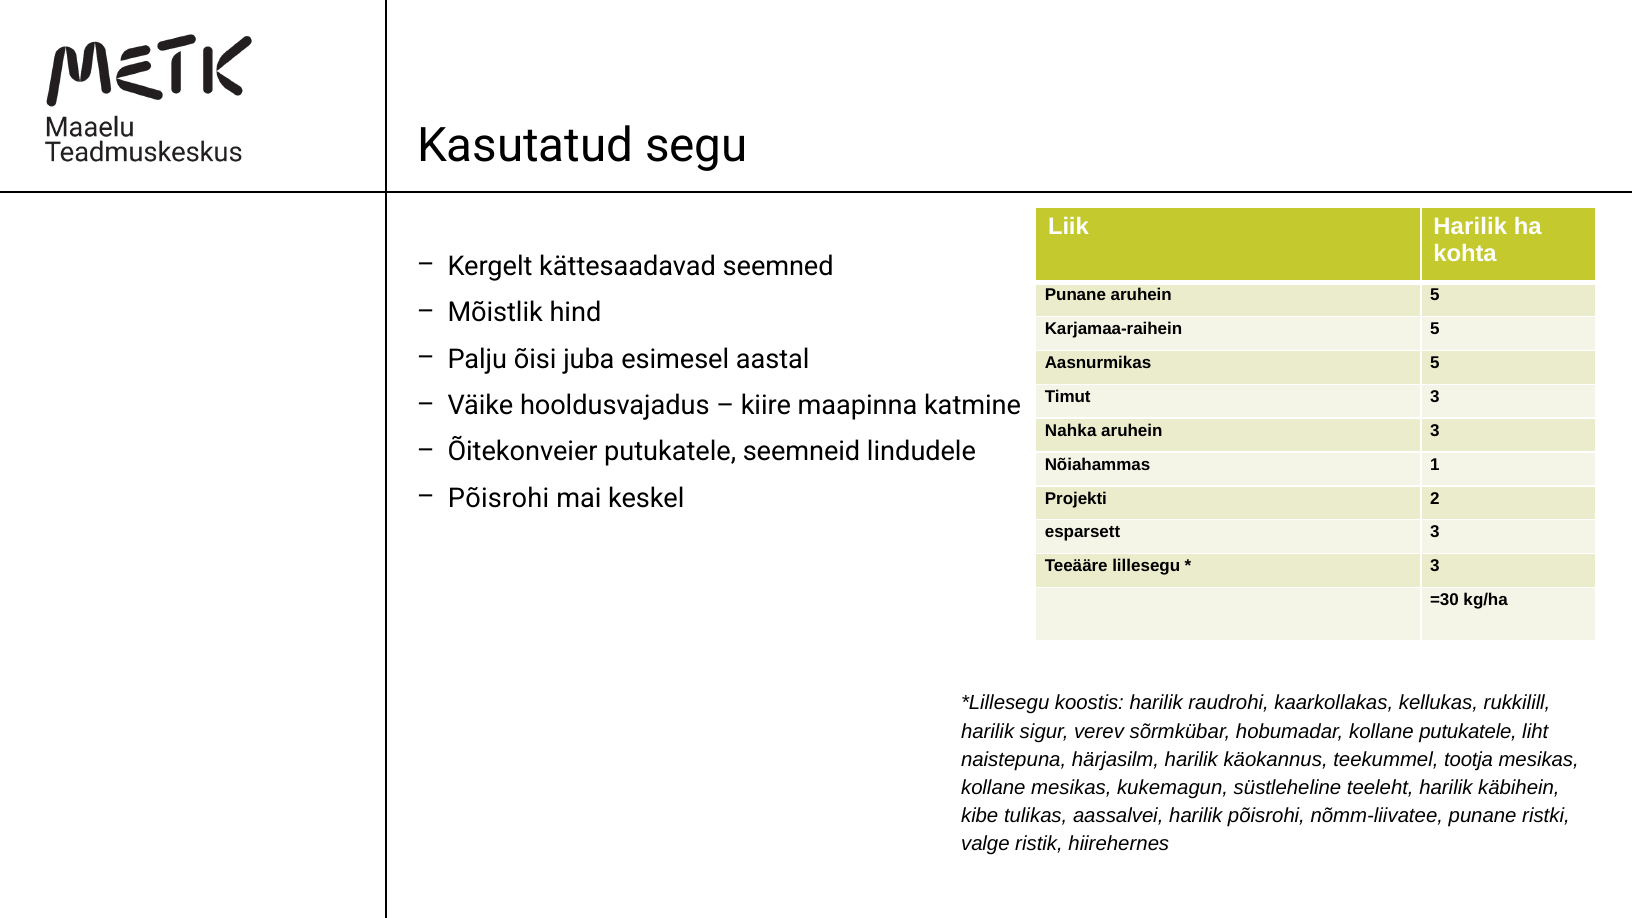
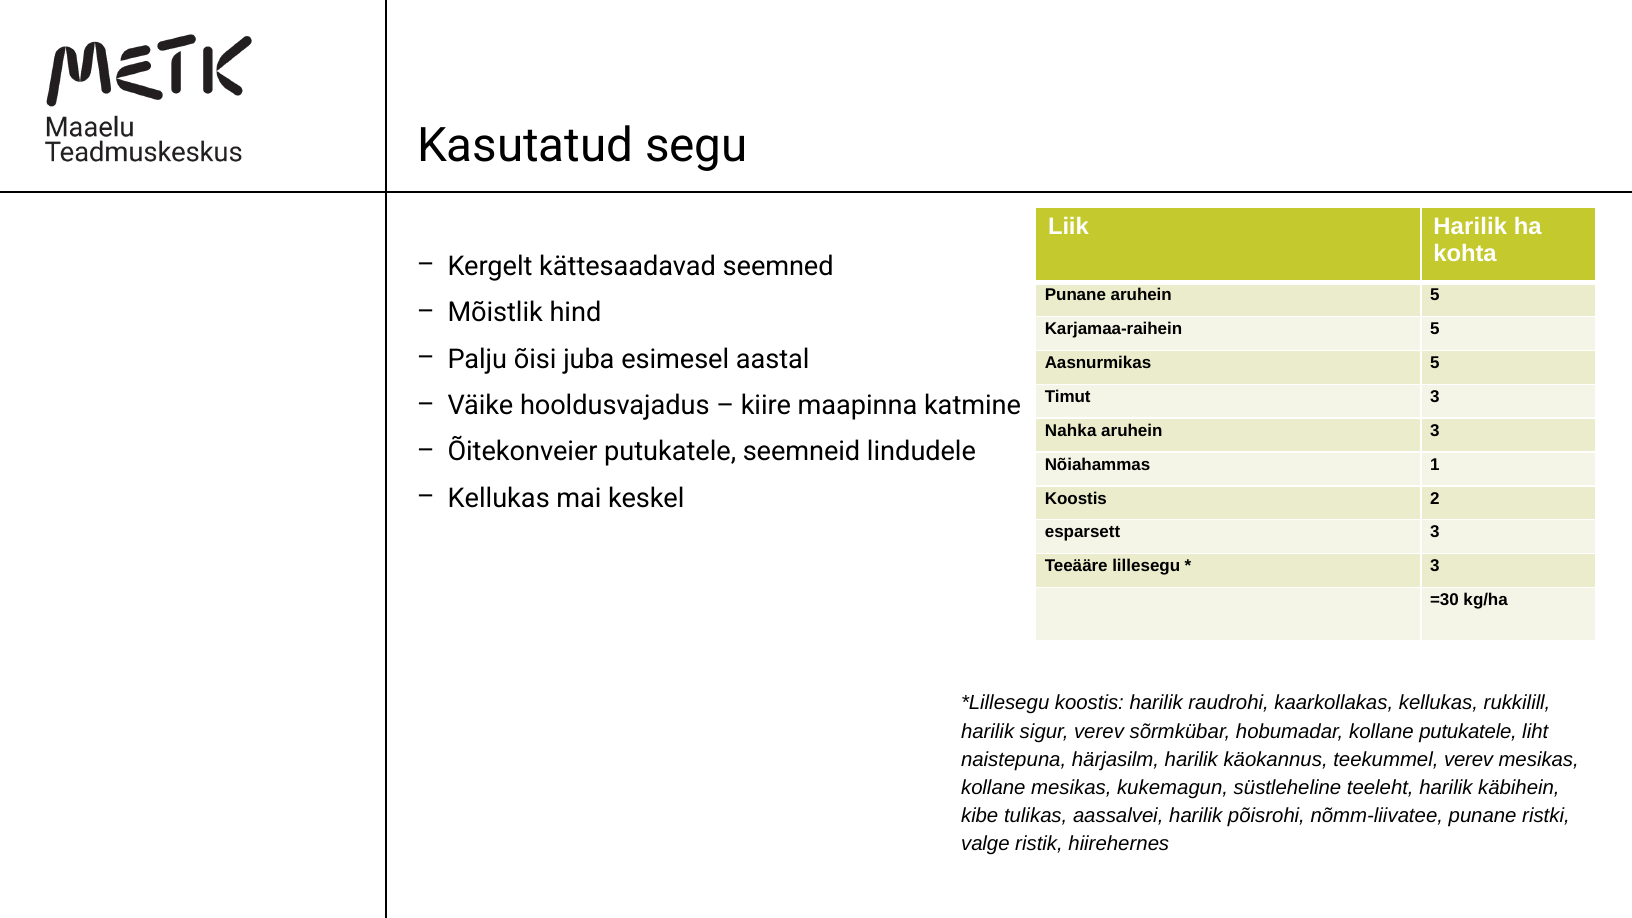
Põisrohi: Põisrohi -> Kellukas (499, 498)
Projekti: Projekti -> Koostis (1076, 498)
teekummel tootja: tootja -> verev (1469, 759)
